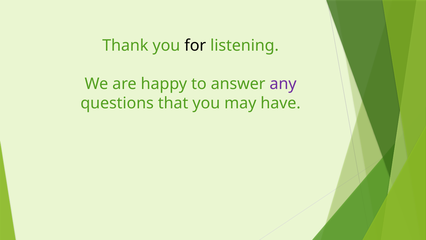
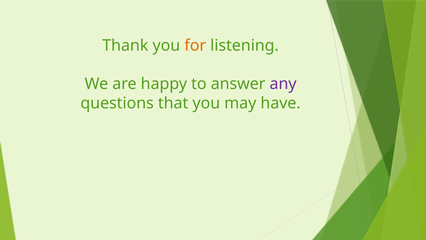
for colour: black -> orange (195, 46)
